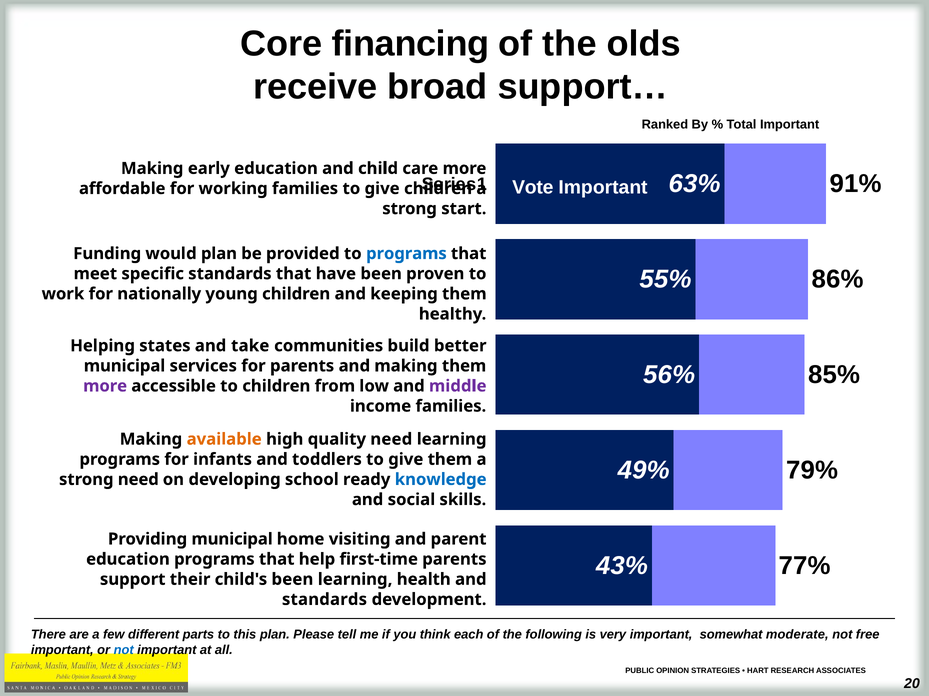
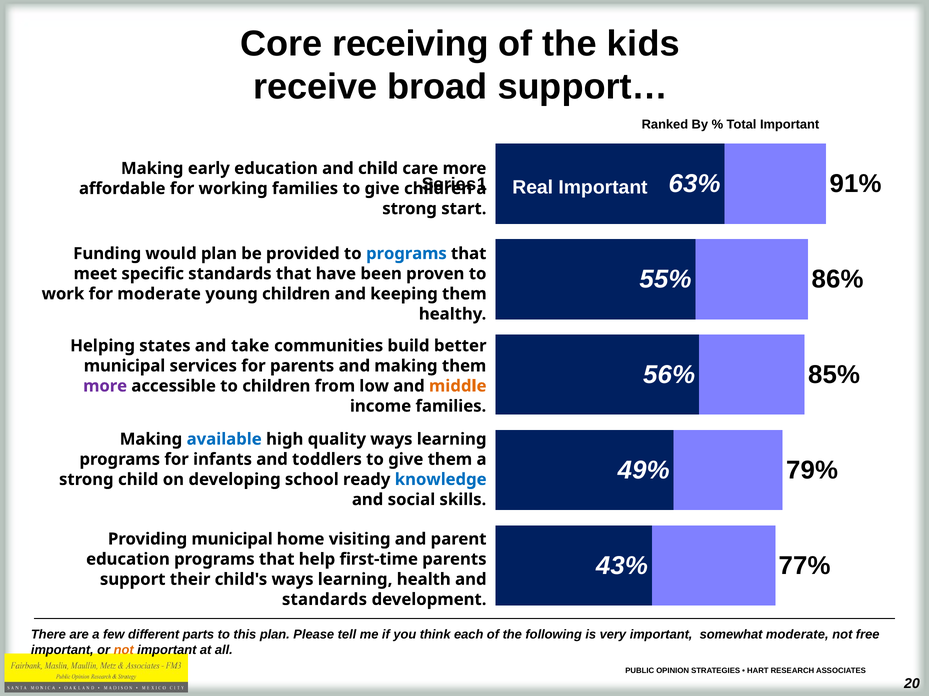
financing: financing -> receiving (410, 44)
olds: olds -> kids (643, 44)
Vote: Vote -> Real (533, 187)
for nationally: nationally -> moderate (159, 294)
middle colour: purple -> orange (458, 386)
available colour: orange -> blue (224, 440)
quality need: need -> ways (391, 440)
strong need: need -> child (138, 480)
child's been: been -> ways (293, 580)
not colour: blue -> orange (124, 651)
